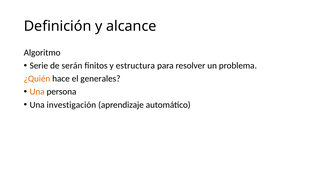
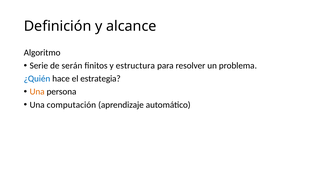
¿Quién colour: orange -> blue (37, 79)
generales: generales -> estrategia (100, 79)
investigación: investigación -> computación (71, 105)
